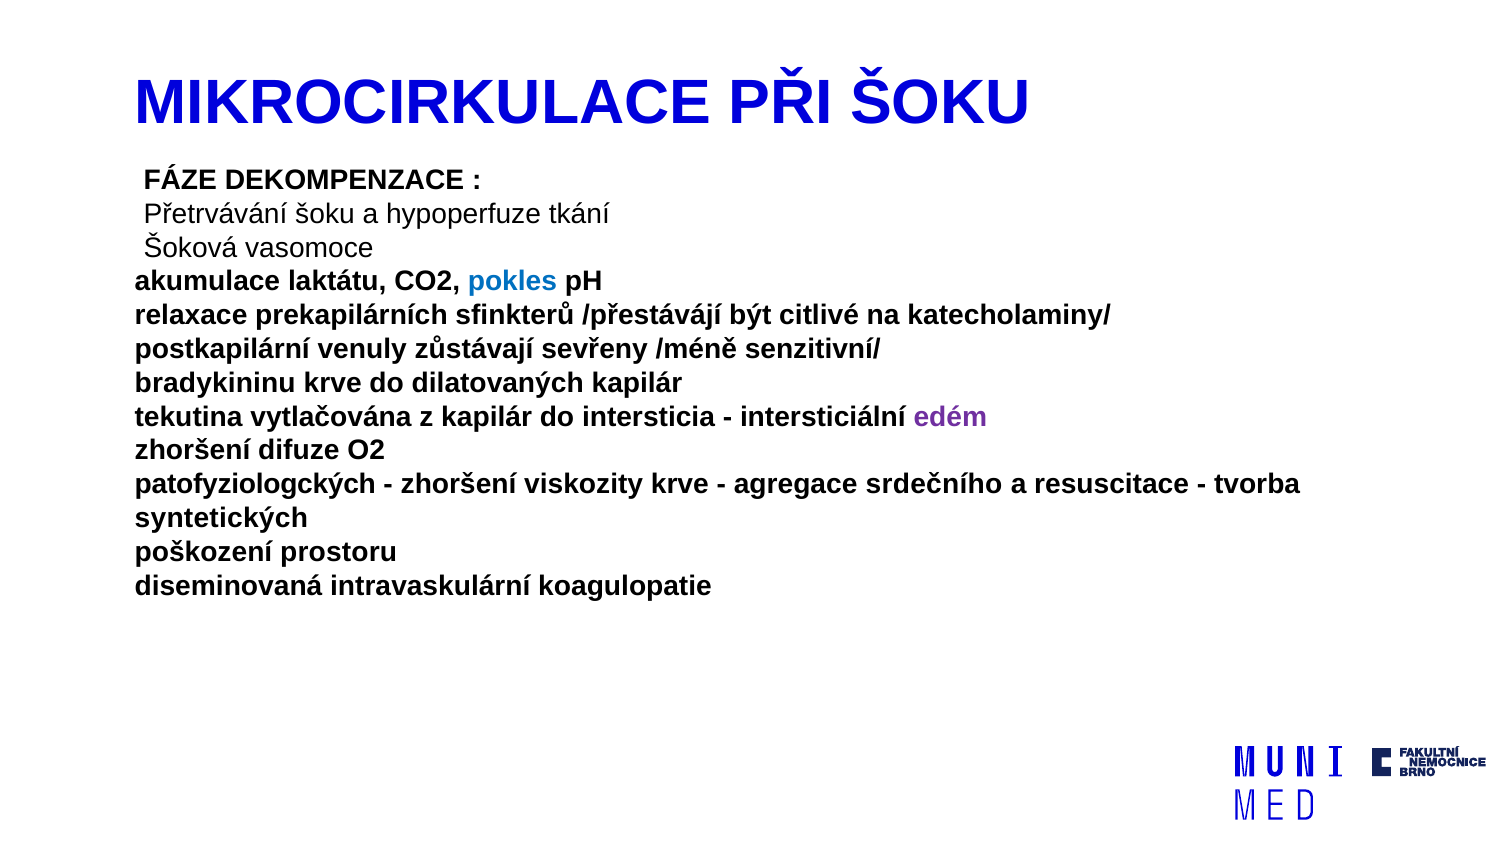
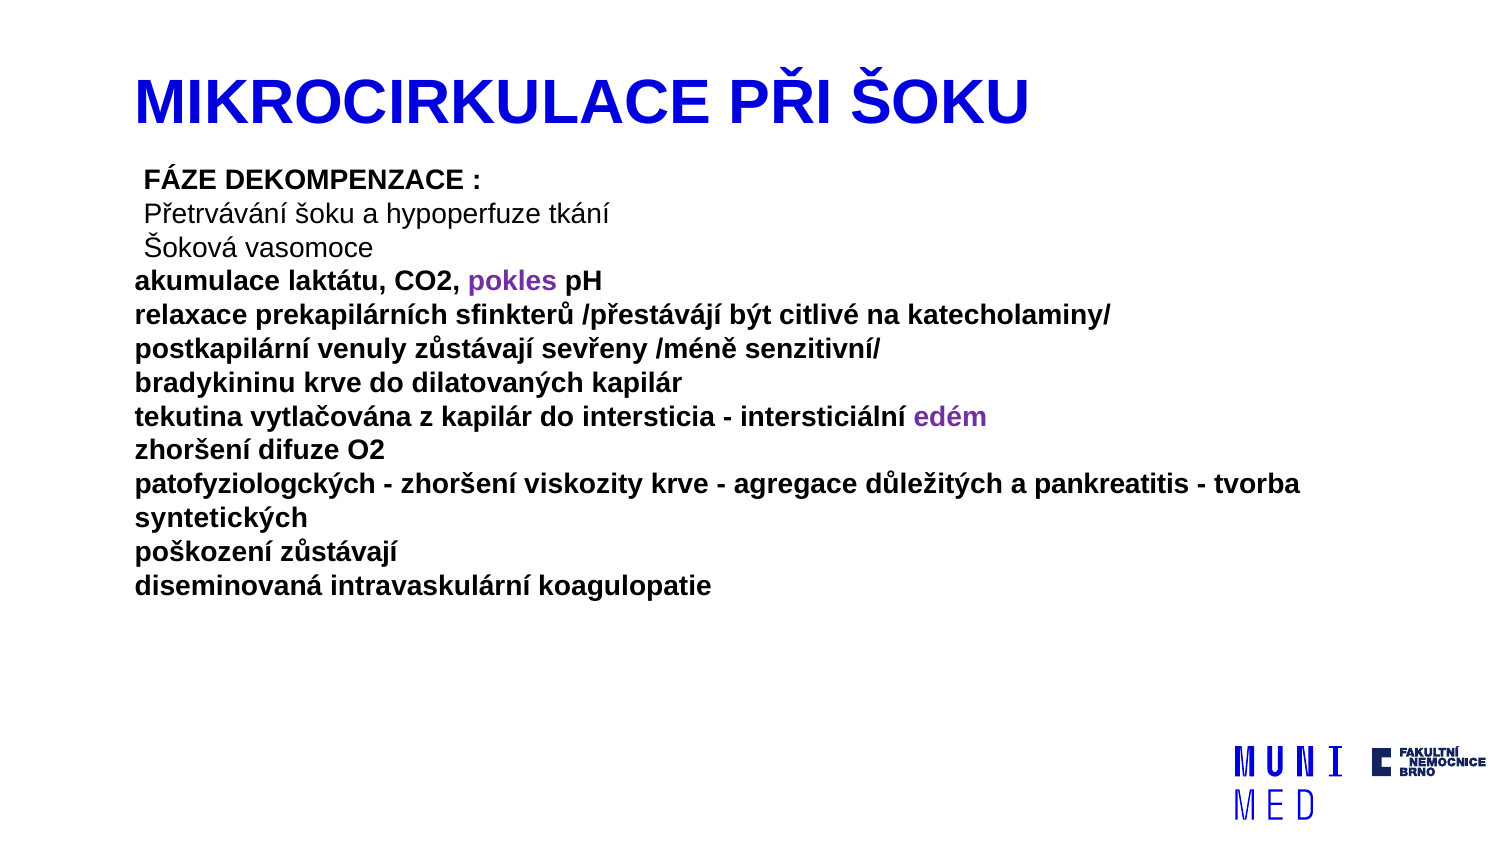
pokles colour: blue -> purple (512, 282)
srdečního: srdečního -> důležitých (934, 485)
resuscitace: resuscitace -> pankreatitis (1112, 485)
poškození prostoru: prostoru -> zůstávají (339, 552)
